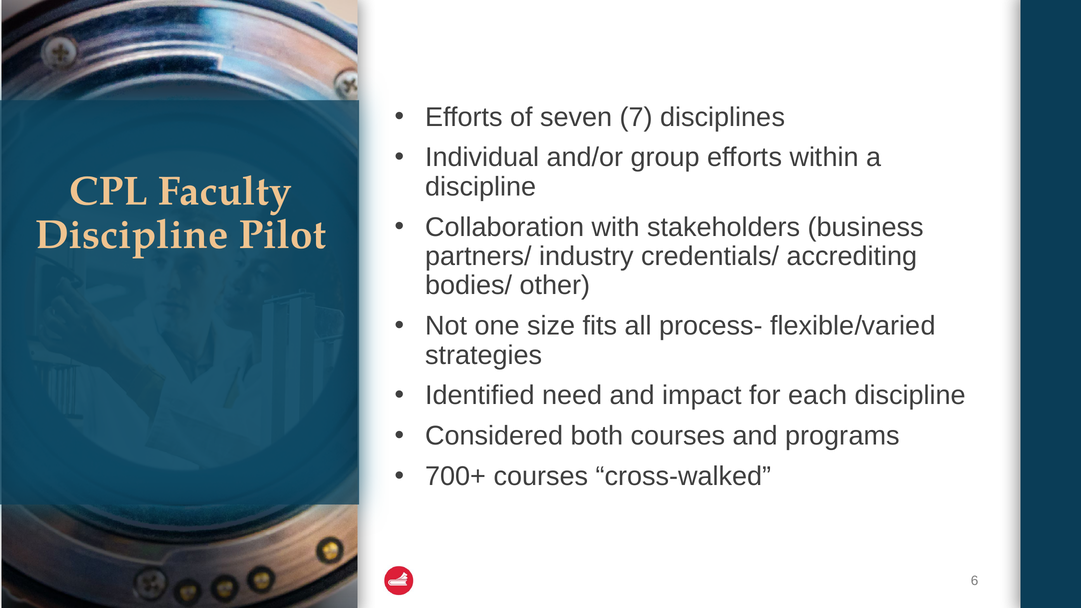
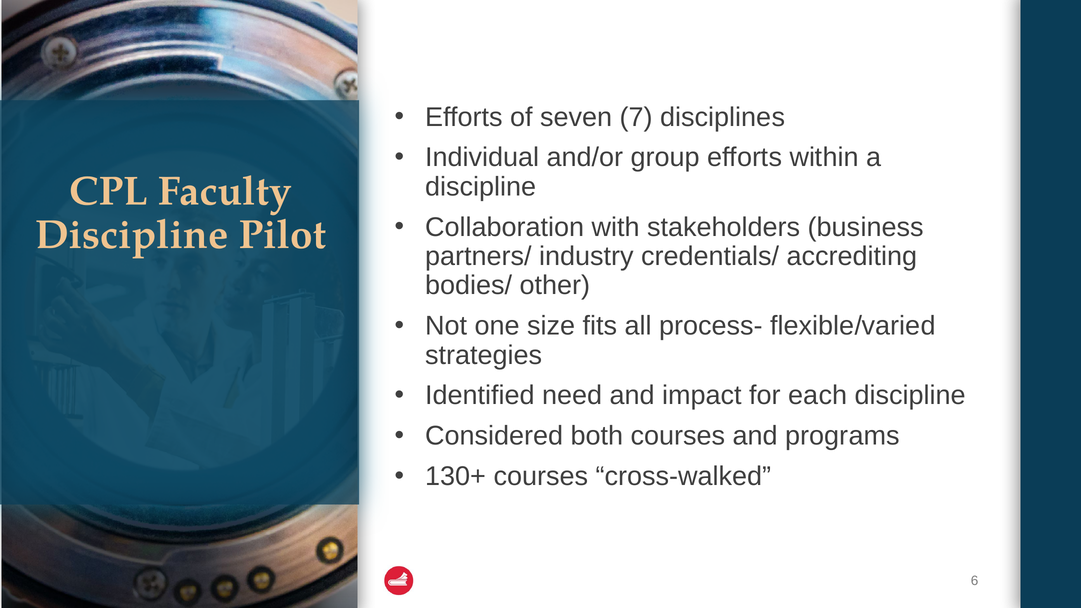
700+: 700+ -> 130+ (456, 476)
